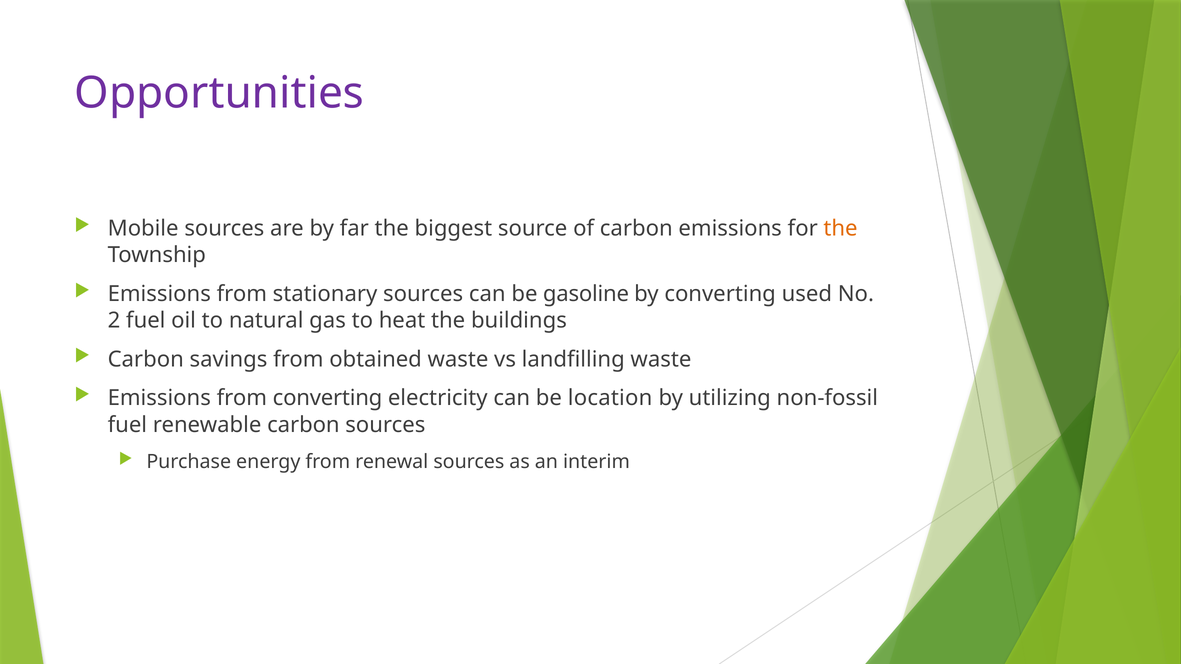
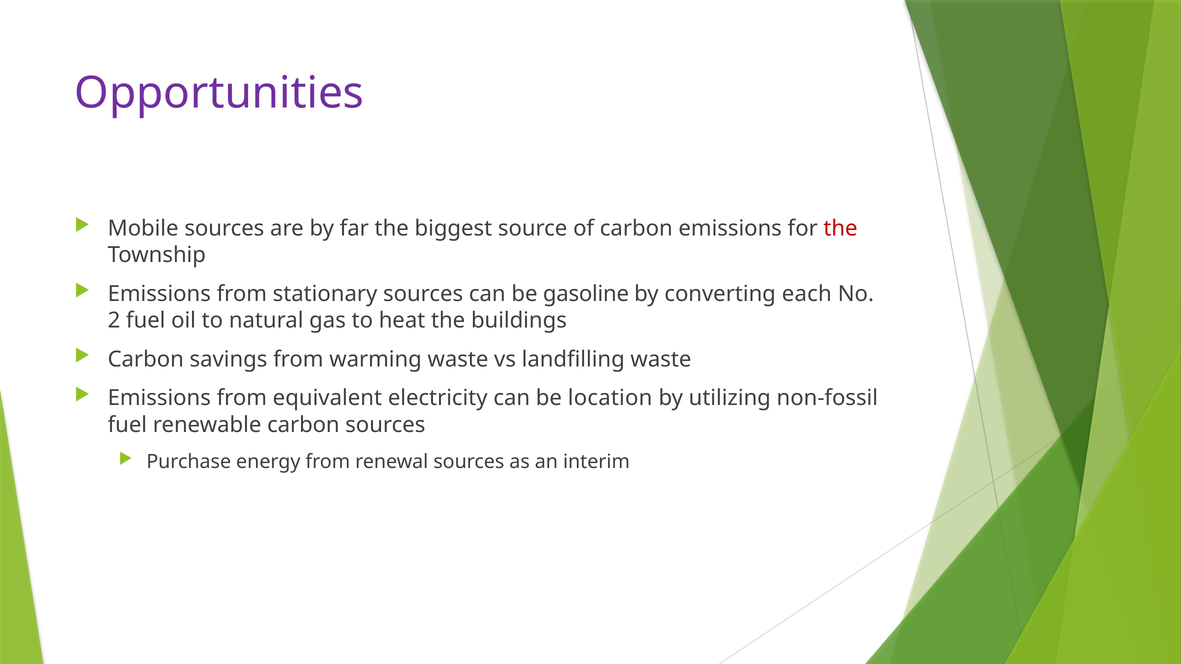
the colour: orange -> red (841, 229)
used: used -> each (807, 294)
obtained: obtained -> warming (376, 359)
from converting: converting -> equivalent (327, 398)
